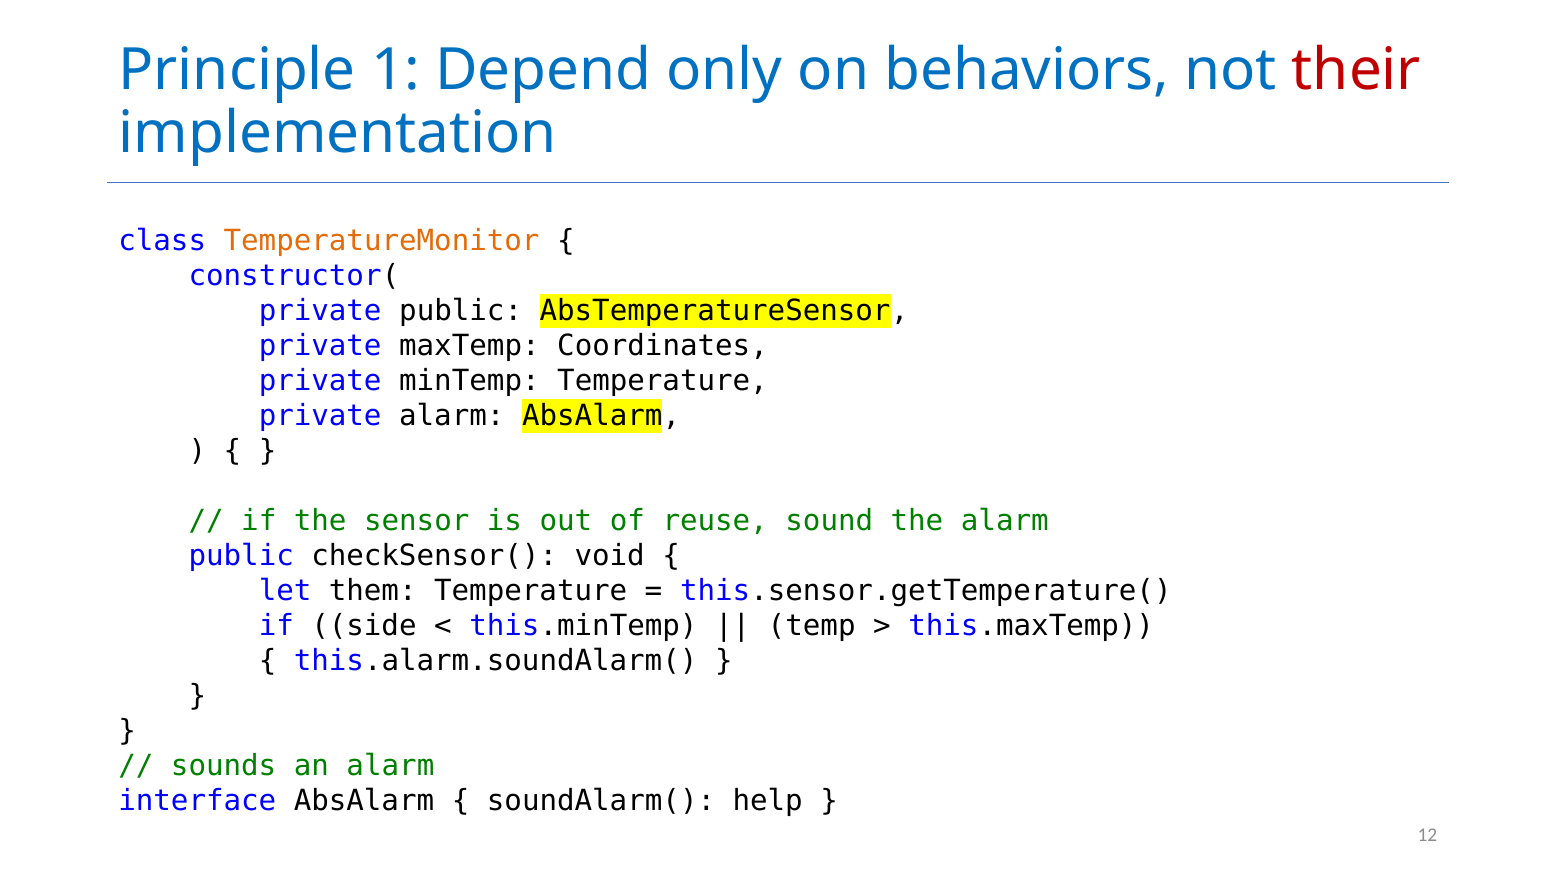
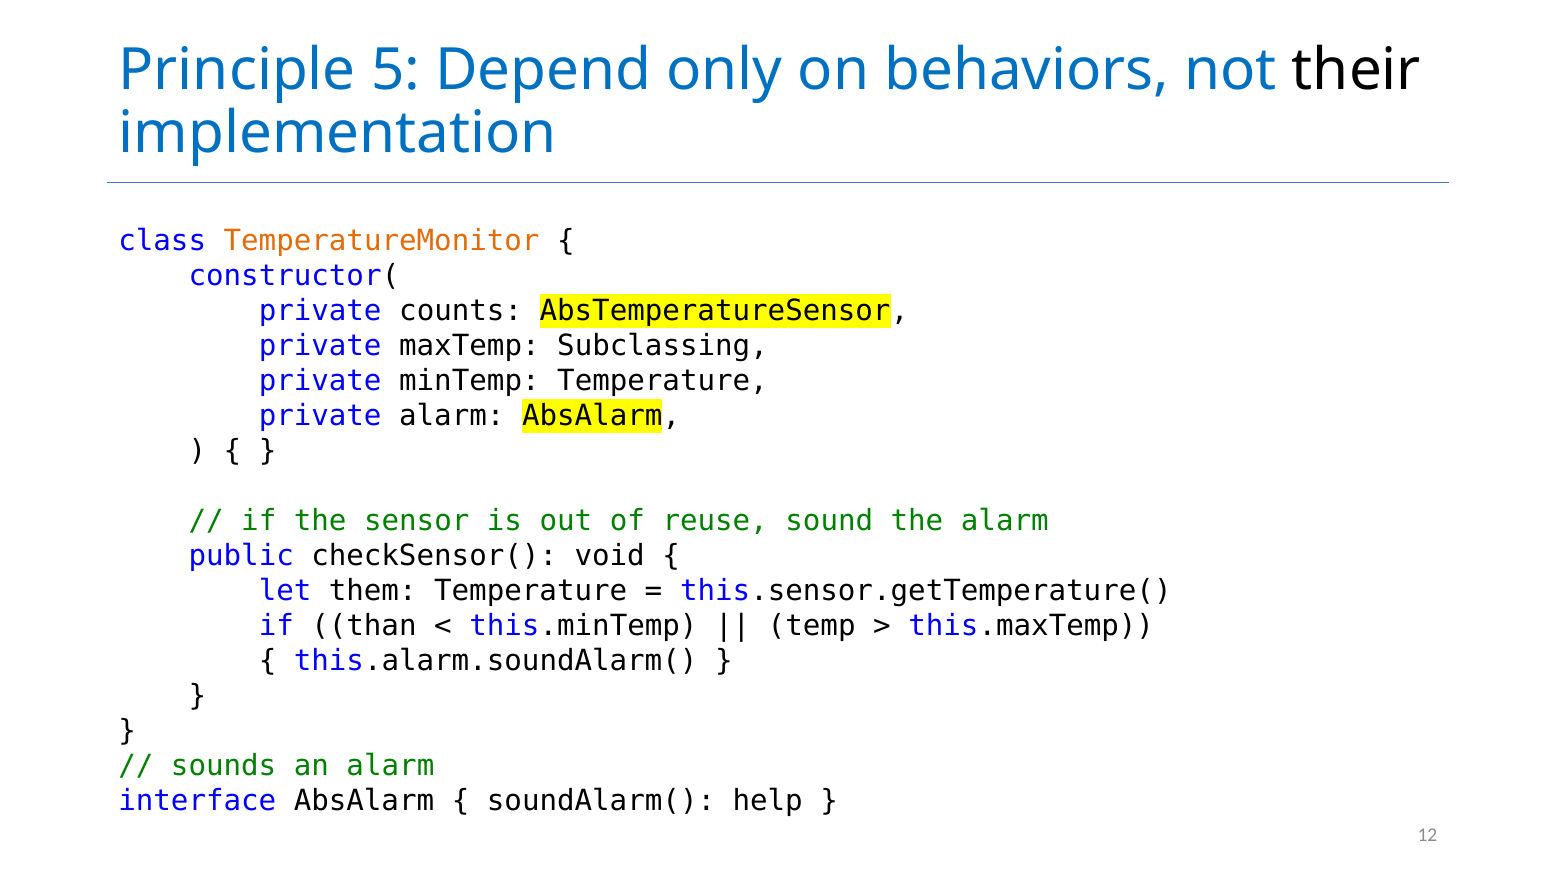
1: 1 -> 5 (396, 71)
their colour: red -> black (1356, 71)
private public: public -> counts (461, 311)
Coordinates: Coordinates -> Subclassing (663, 346)
side: side -> than (364, 626)
